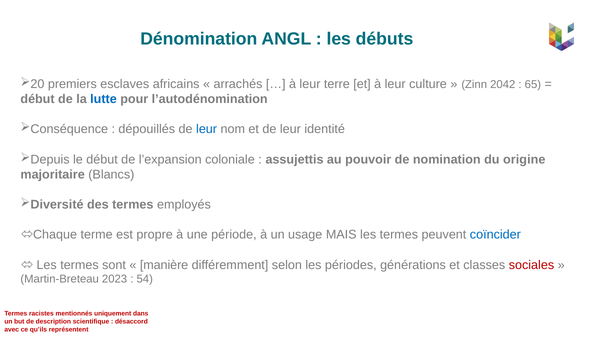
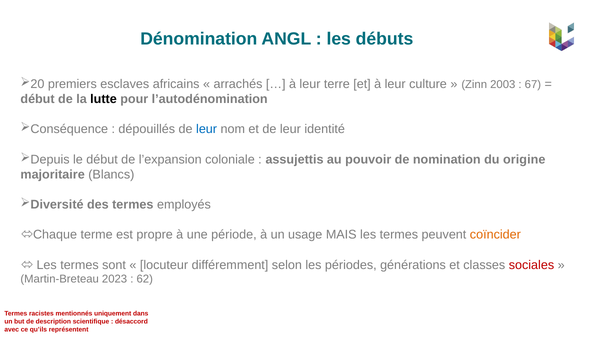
2042: 2042 -> 2003 (503, 85)
65: 65 -> 67 (533, 85)
lutte colour: blue -> black (104, 99)
coïncider colour: blue -> orange (495, 235)
manière: manière -> locuteur (164, 265)
54: 54 -> 62 (145, 279)
